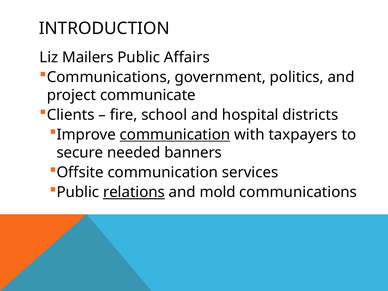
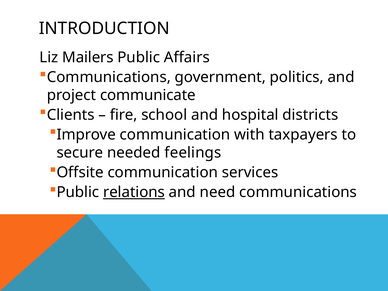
communication underline: present -> none (175, 135)
banners: banners -> feelings (193, 153)
mold: mold -> need (217, 192)
